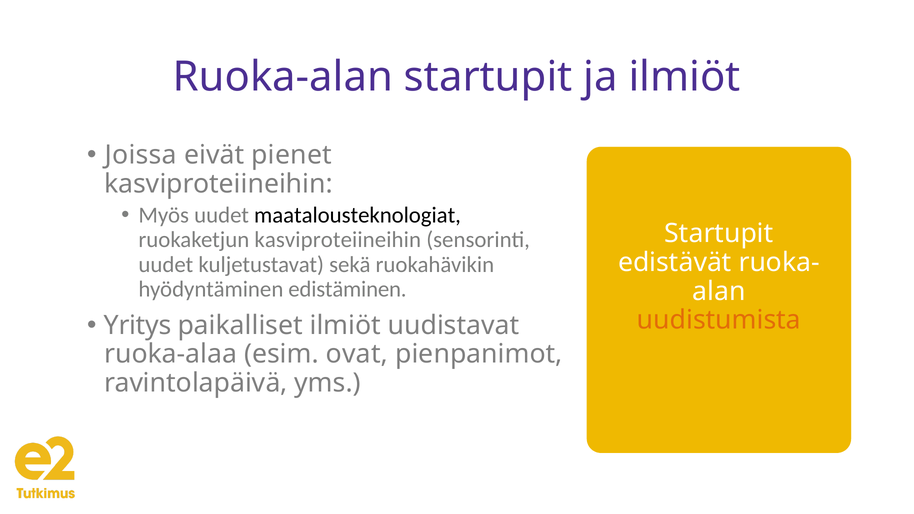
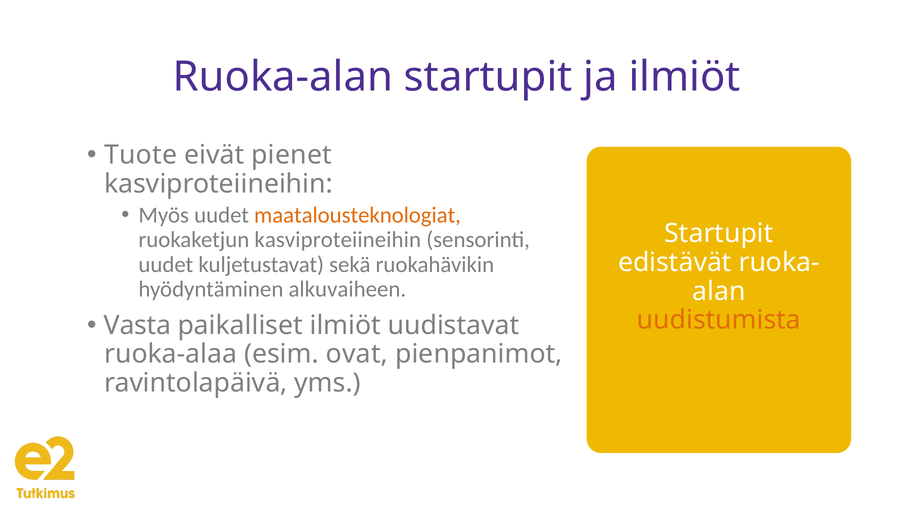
Joissa: Joissa -> Tuote (141, 155)
maatalousteknologiat colour: black -> orange (358, 215)
edistäminen: edistäminen -> alkuvaiheen (347, 289)
Yritys: Yritys -> Vasta (138, 326)
